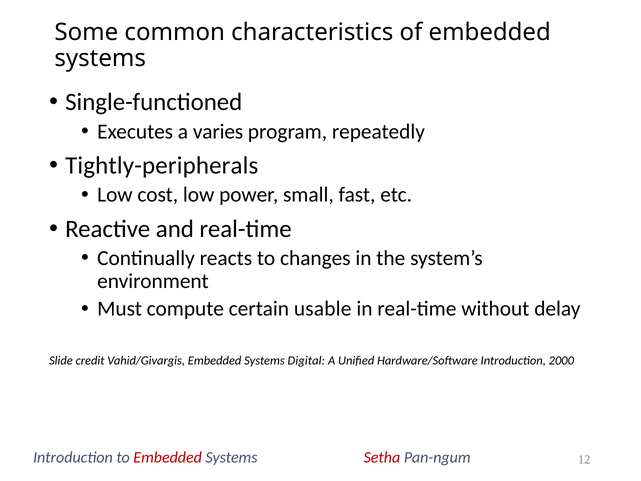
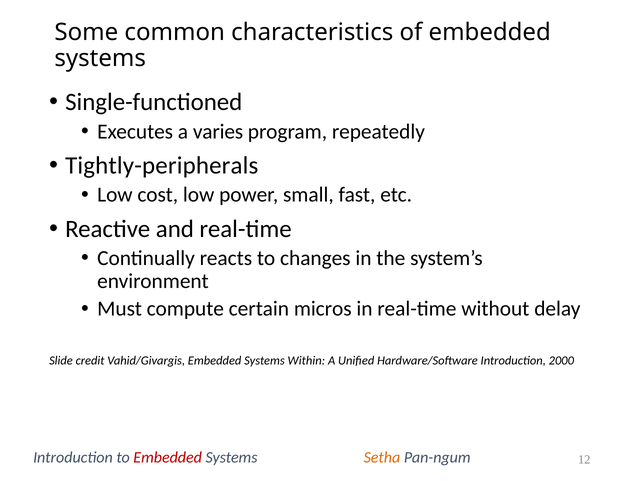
usable: usable -> micros (323, 309)
Digital: Digital -> Within (306, 360)
Setha colour: red -> orange (382, 457)
